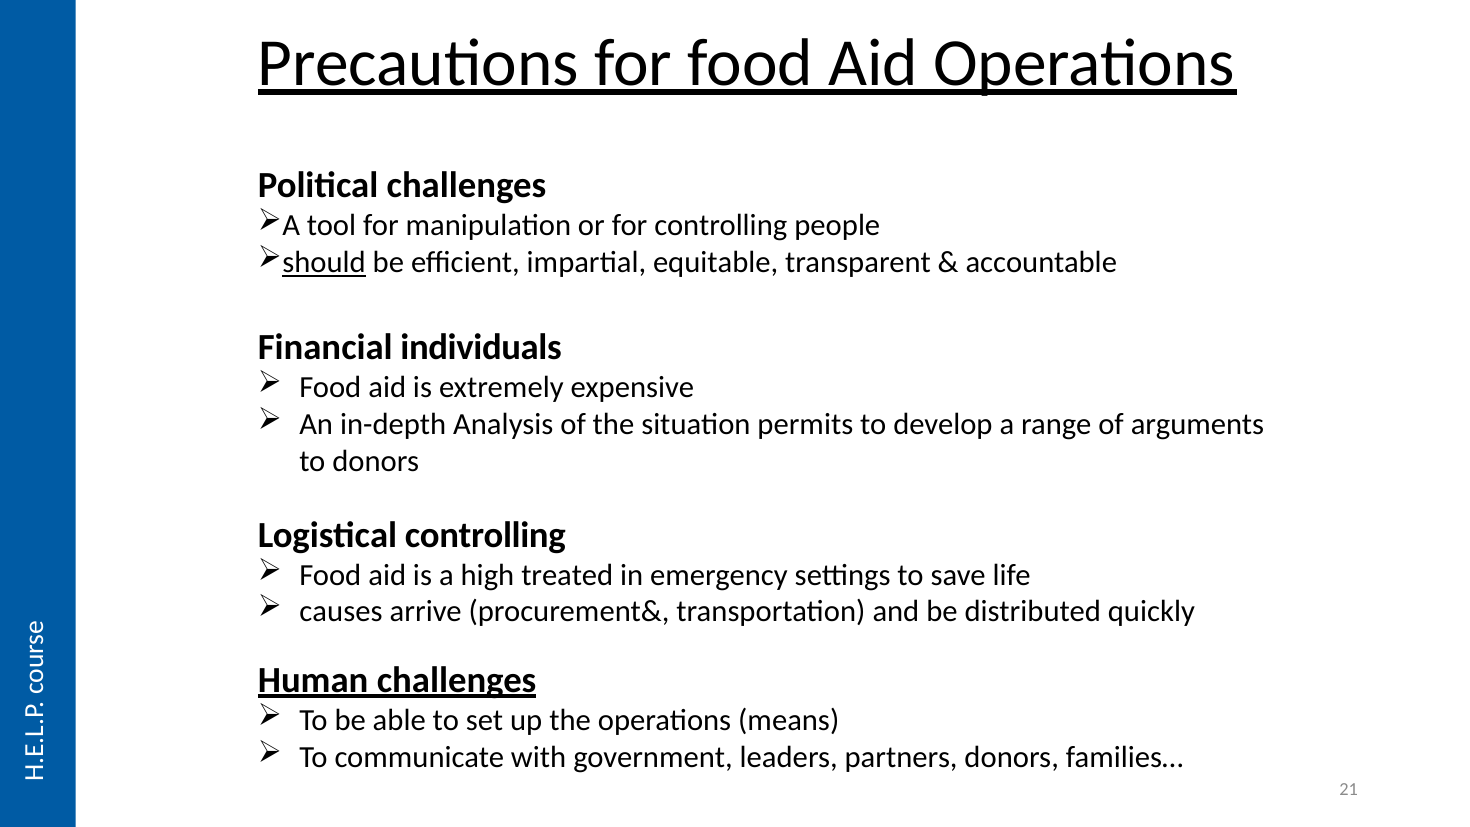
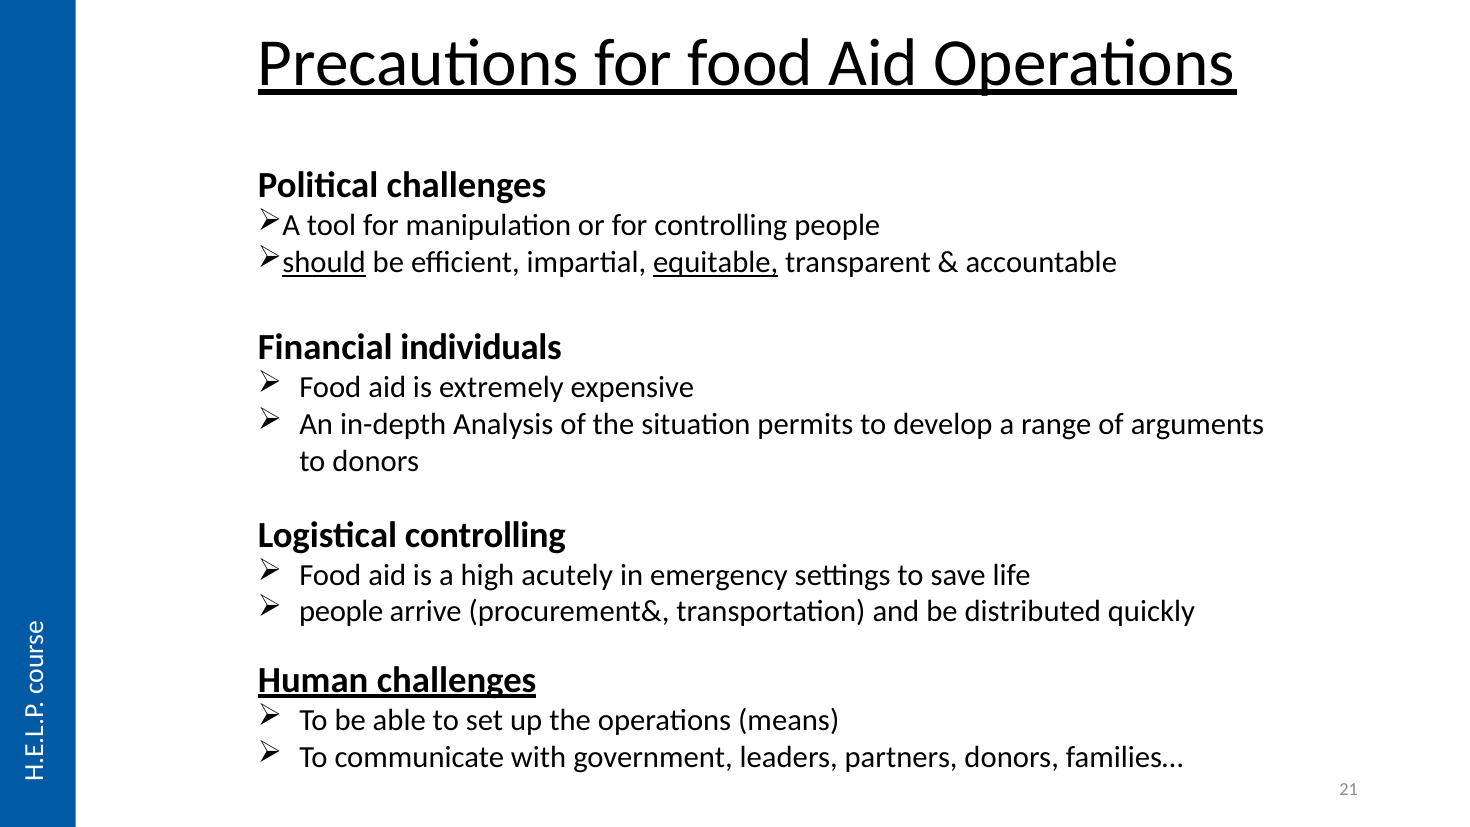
equitable underline: none -> present (716, 262)
treated: treated -> acutely (567, 575)
causes: causes -> people (341, 612)
